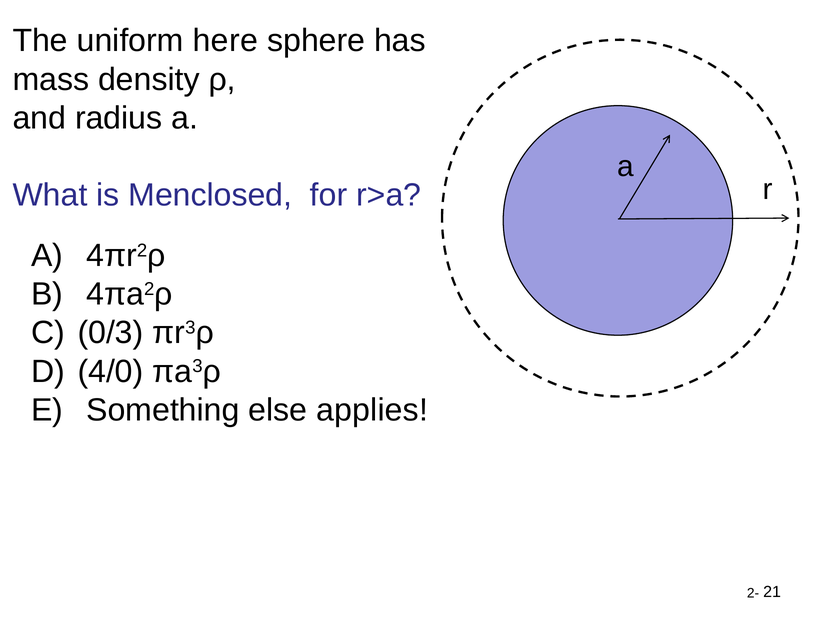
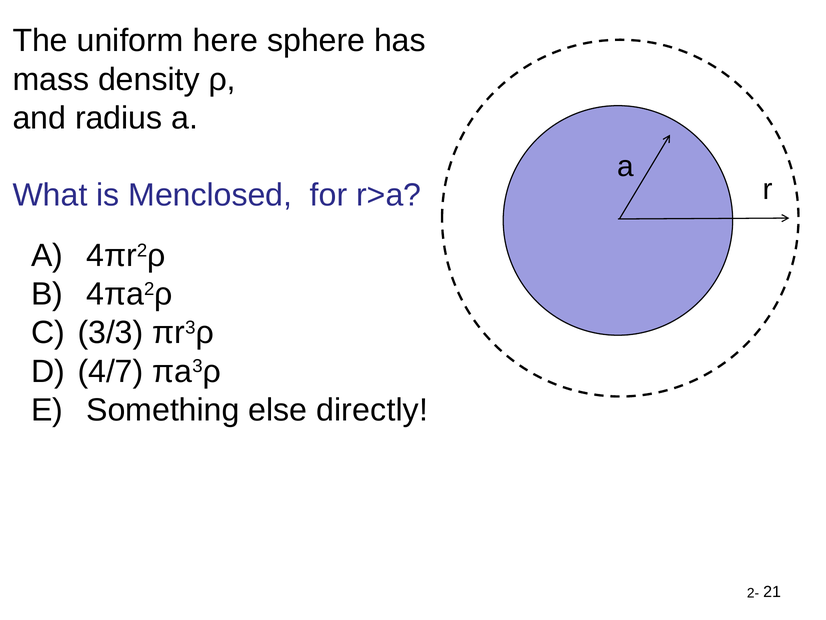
0/3: 0/3 -> 3/3 (110, 333)
4/0: 4/0 -> 4/7 (110, 371)
applies: applies -> directly (372, 410)
